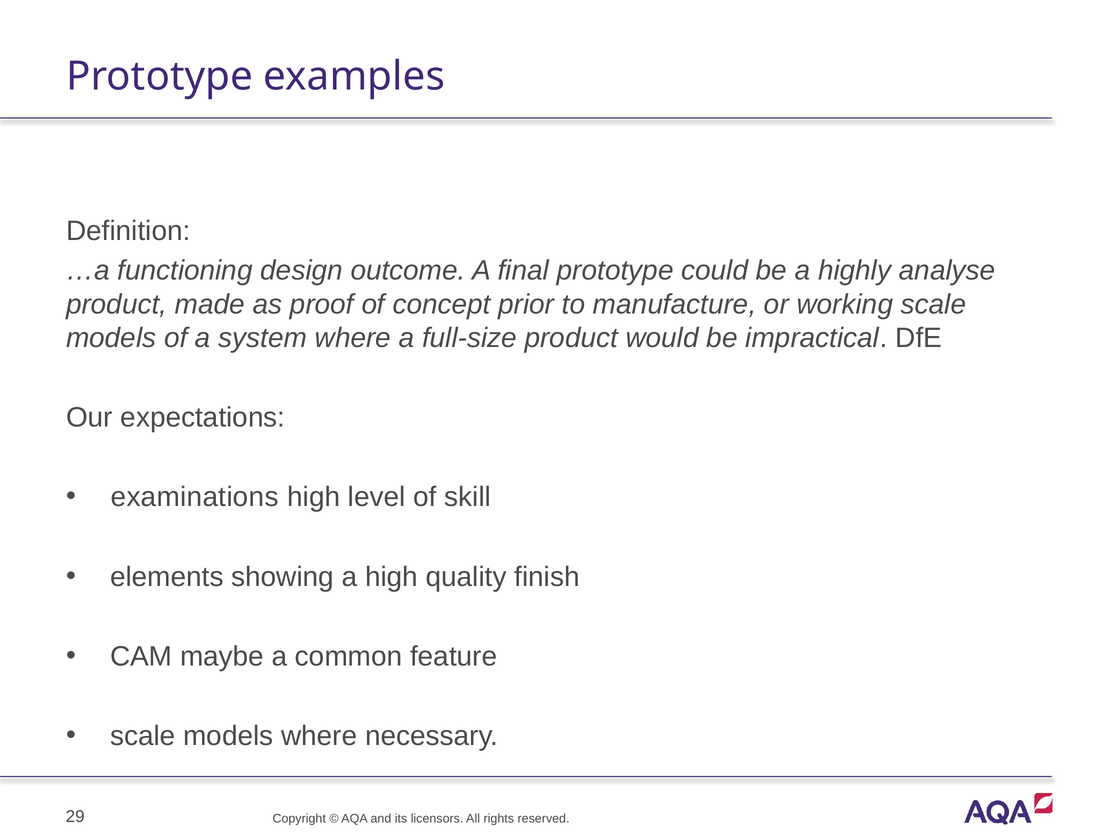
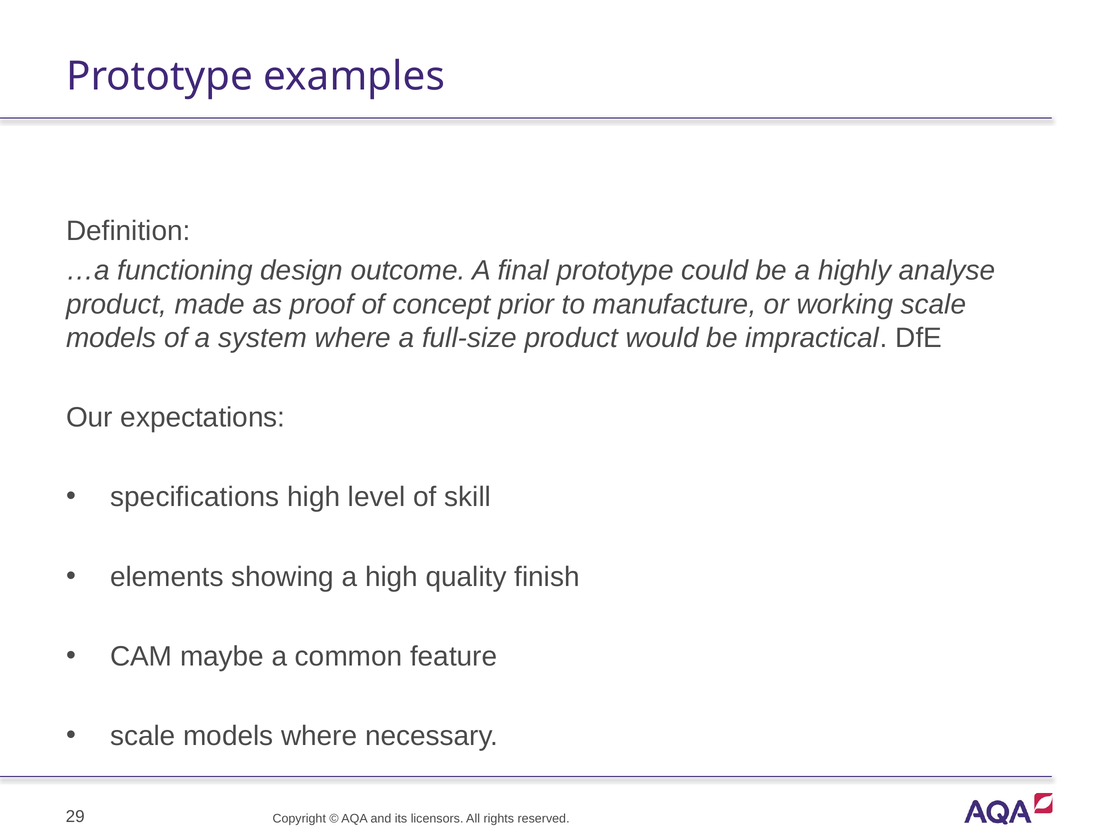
examinations: examinations -> specifications (195, 497)
